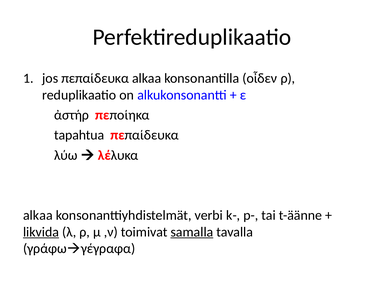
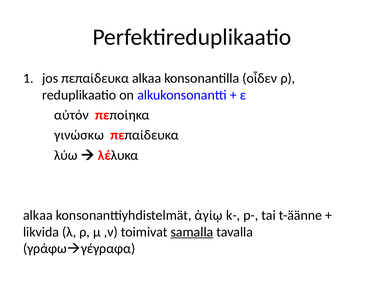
ἀστήρ: ἀστήρ -> αὐτόν (72, 115)
tapahtua: tapahtua -> γινώσκω (79, 135)
verbi: verbi -> ἁγίῳ (209, 215)
likvida underline: present -> none (41, 232)
